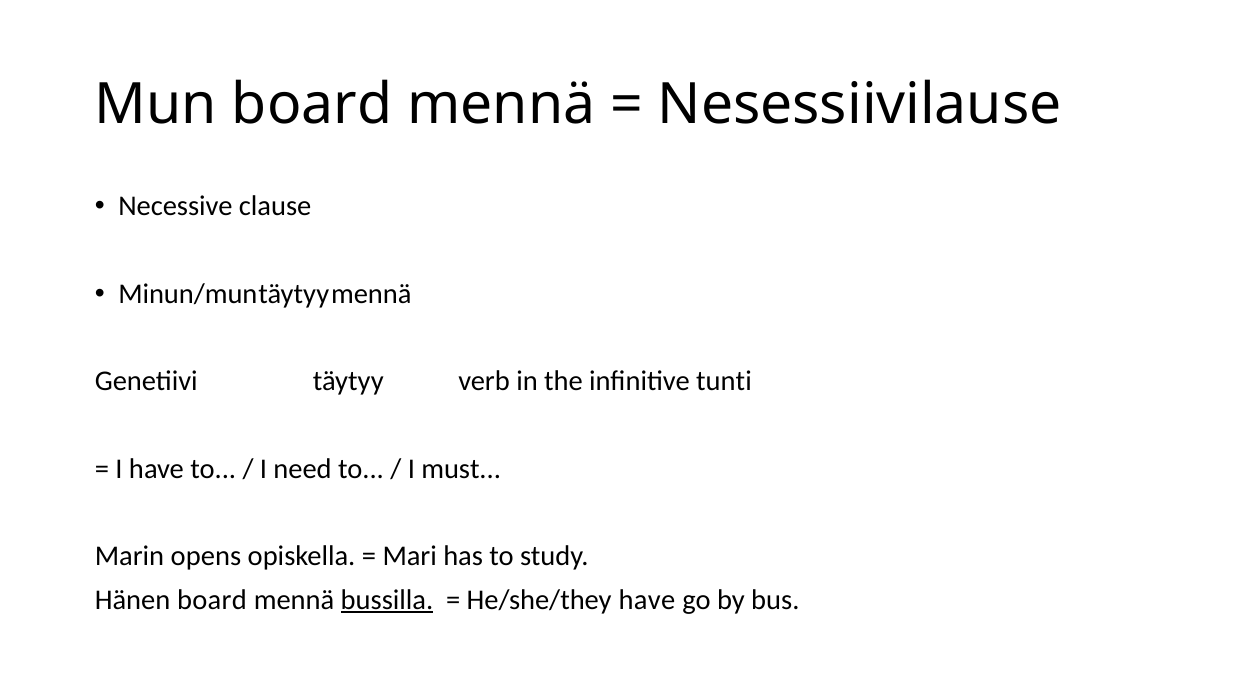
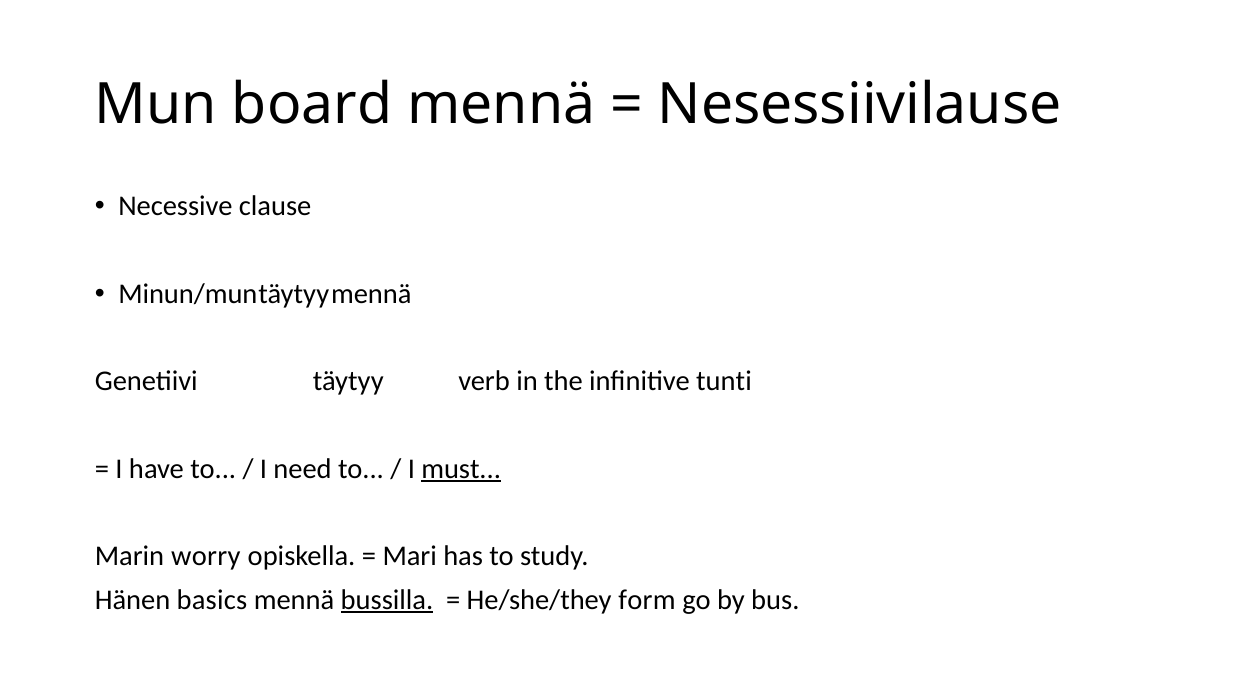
must underline: none -> present (461, 469)
opens: opens -> worry (206, 556)
Hänen board: board -> basics (212, 600)
He/she/they have: have -> form (647, 600)
